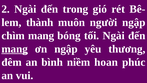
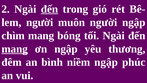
đến underline: none -> present (50, 9)
thành: thành -> người (40, 22)
niềm hoan: hoan -> ngập (106, 62)
